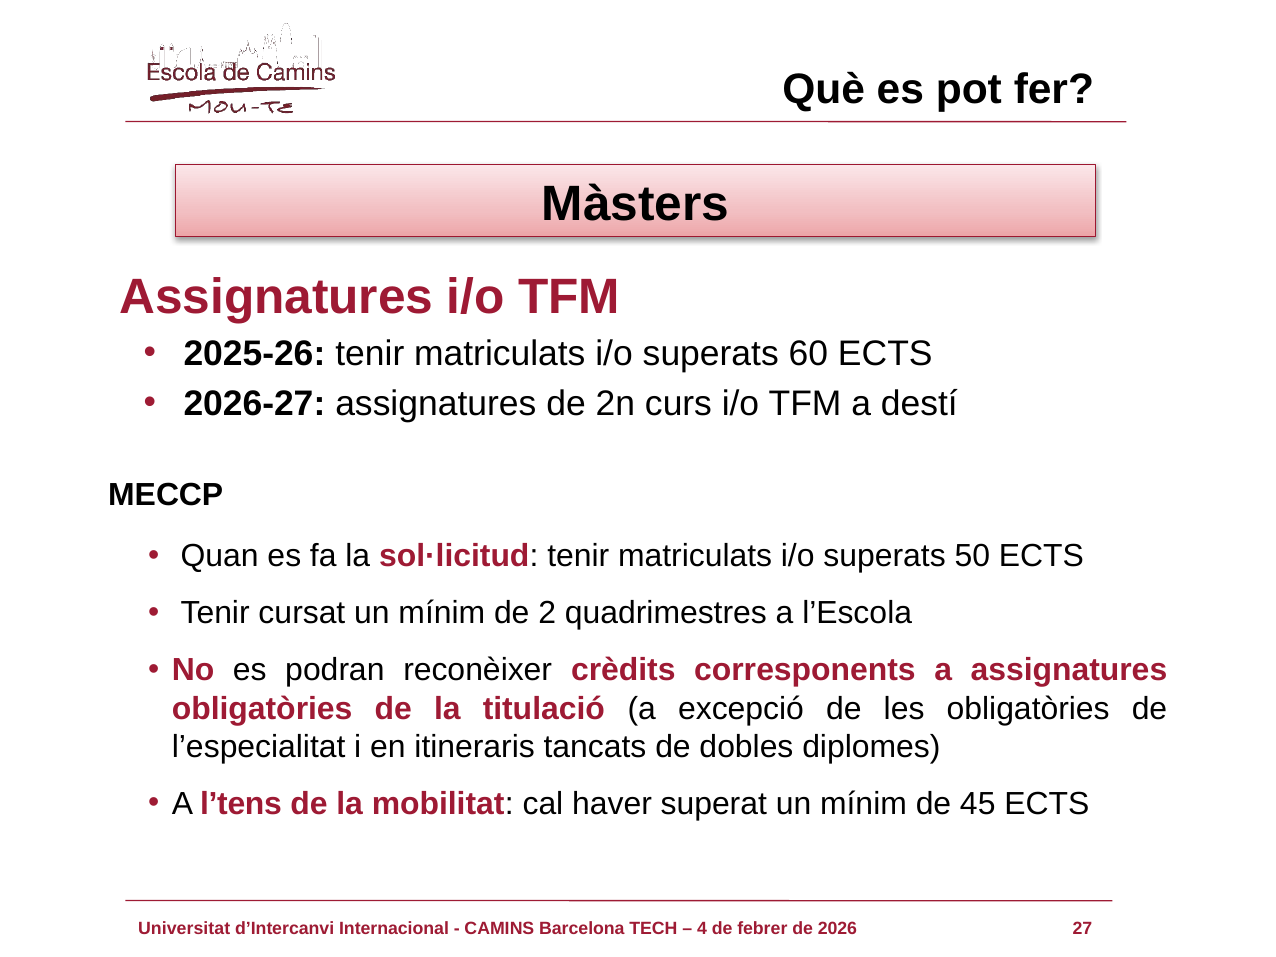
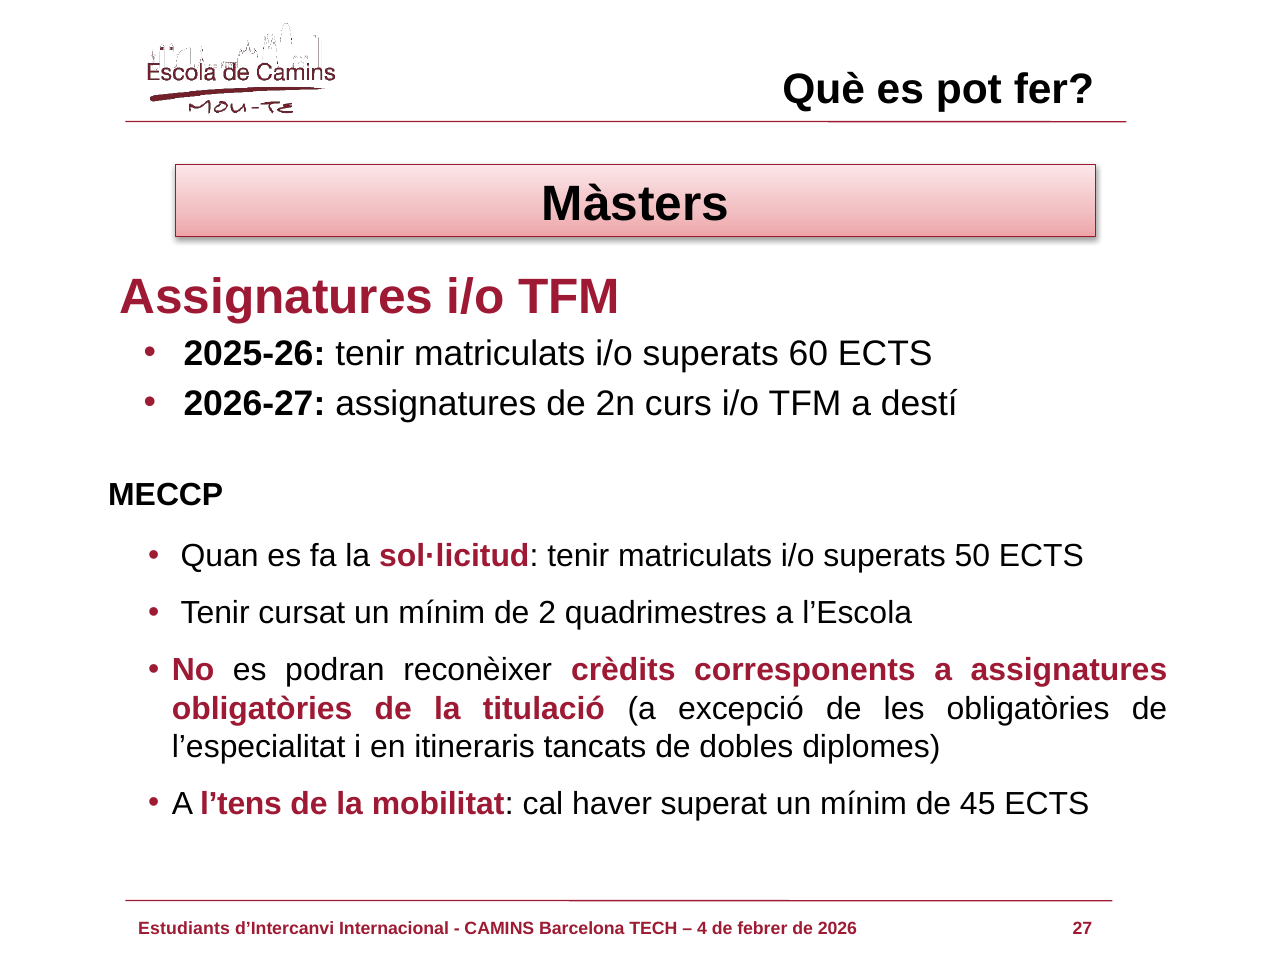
Universitat: Universitat -> Estudiants (184, 929)
